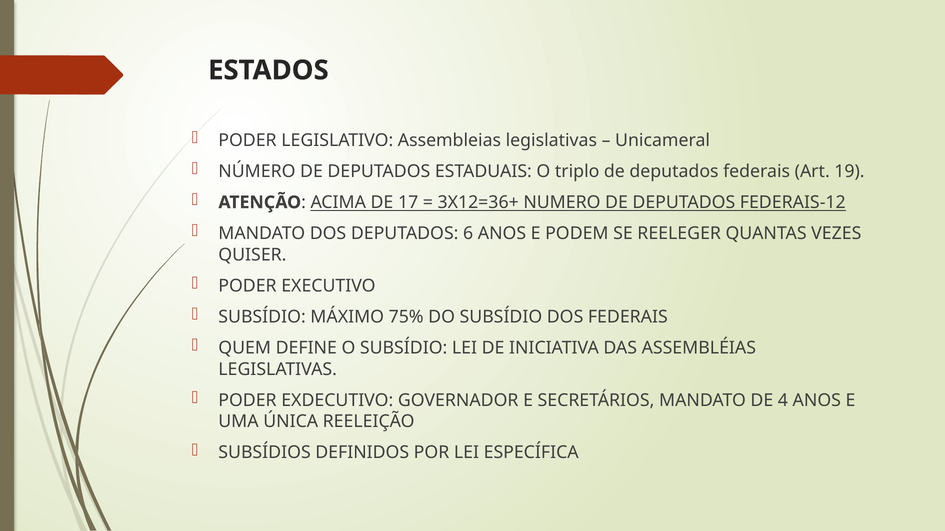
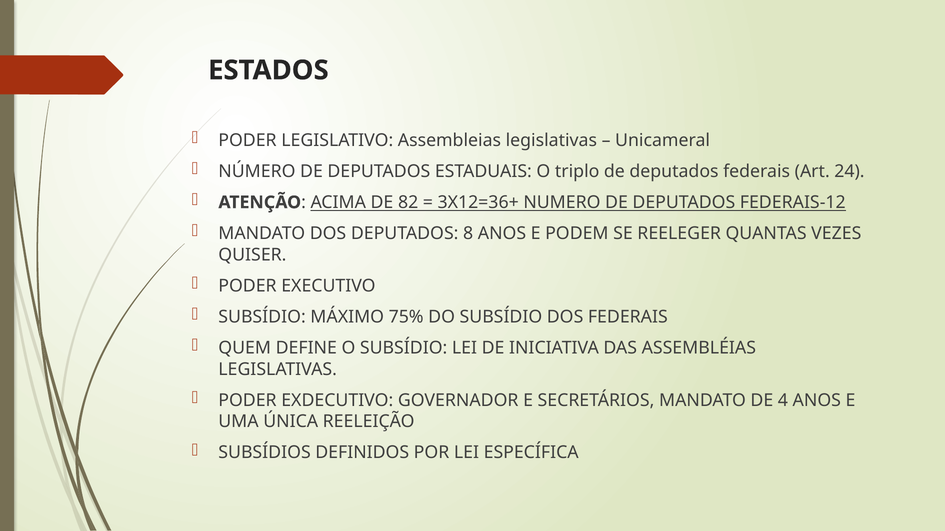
19: 19 -> 24 (849, 172)
17: 17 -> 82 (408, 203)
6: 6 -> 8 (468, 234)
